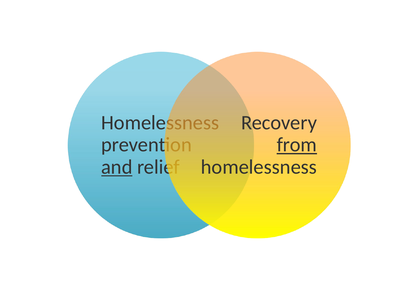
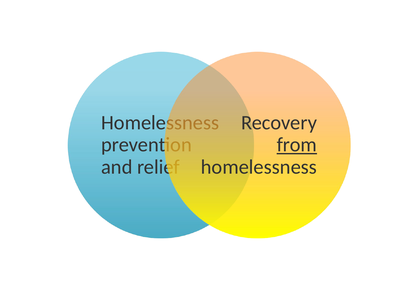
and underline: present -> none (117, 167)
